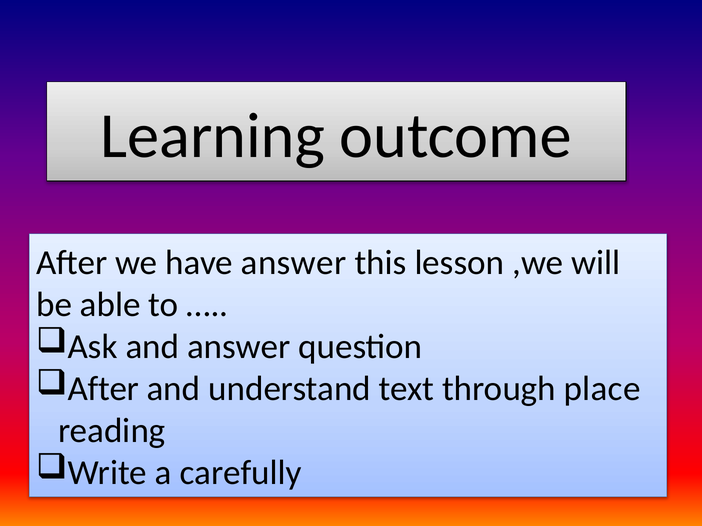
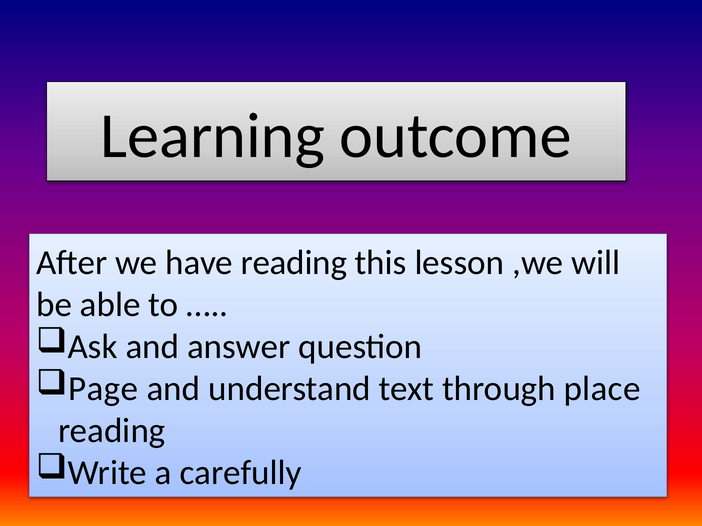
have answer: answer -> reading (294, 263)
After: After -> Page (103, 389)
